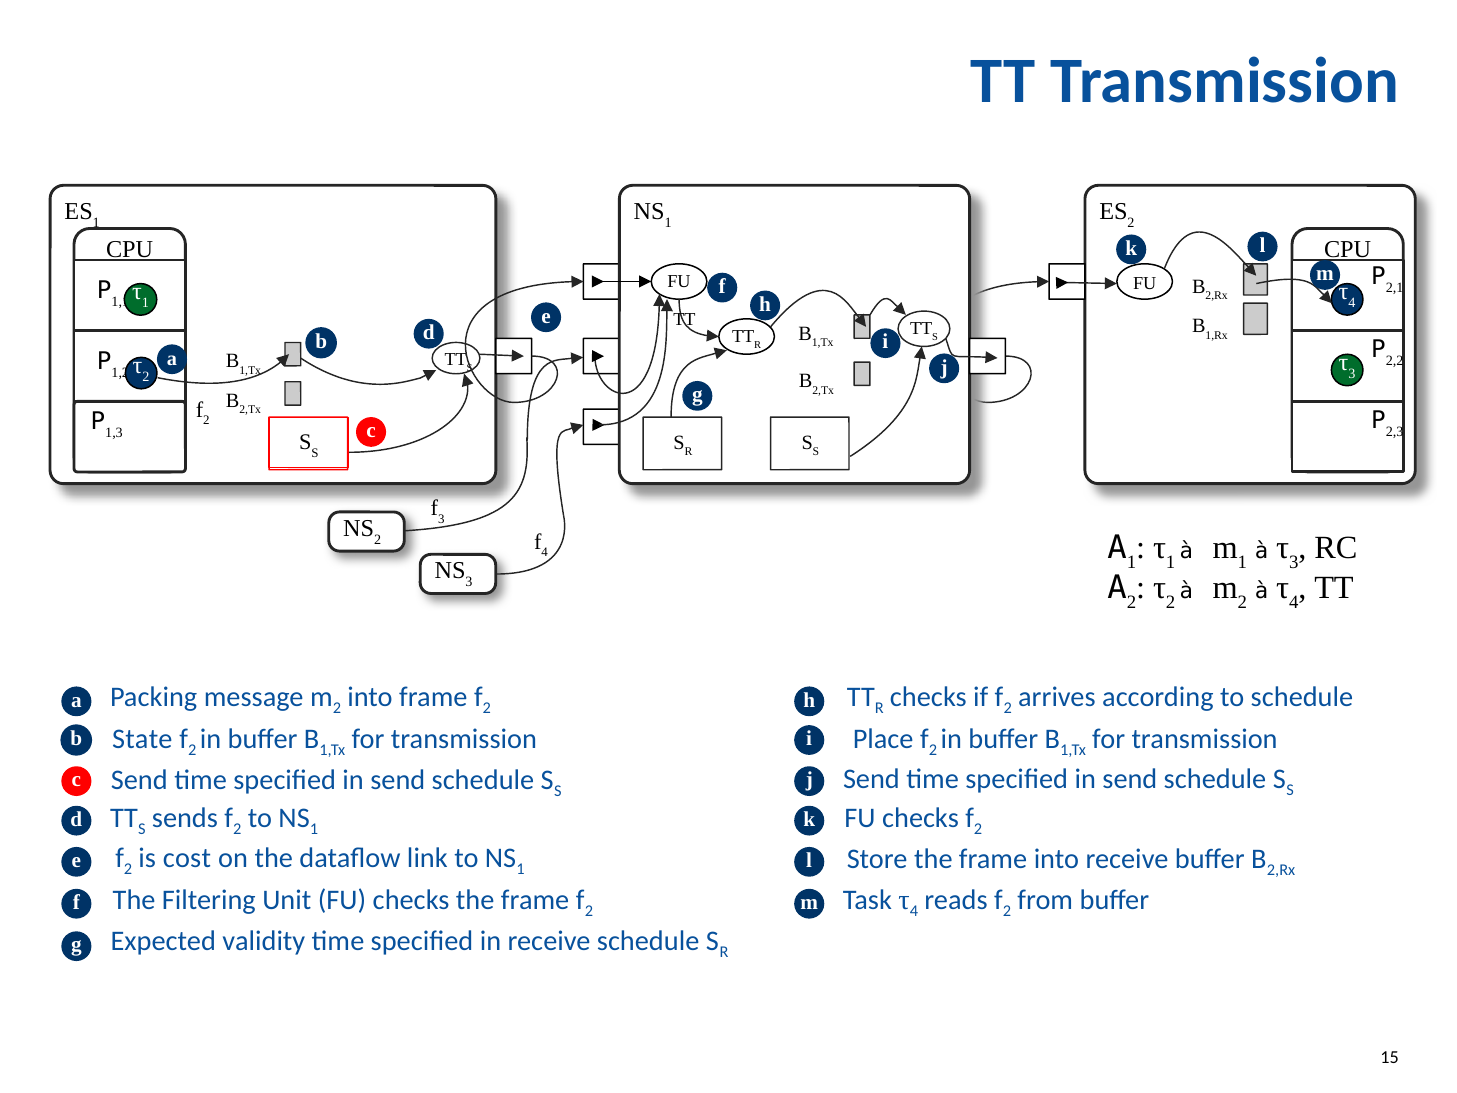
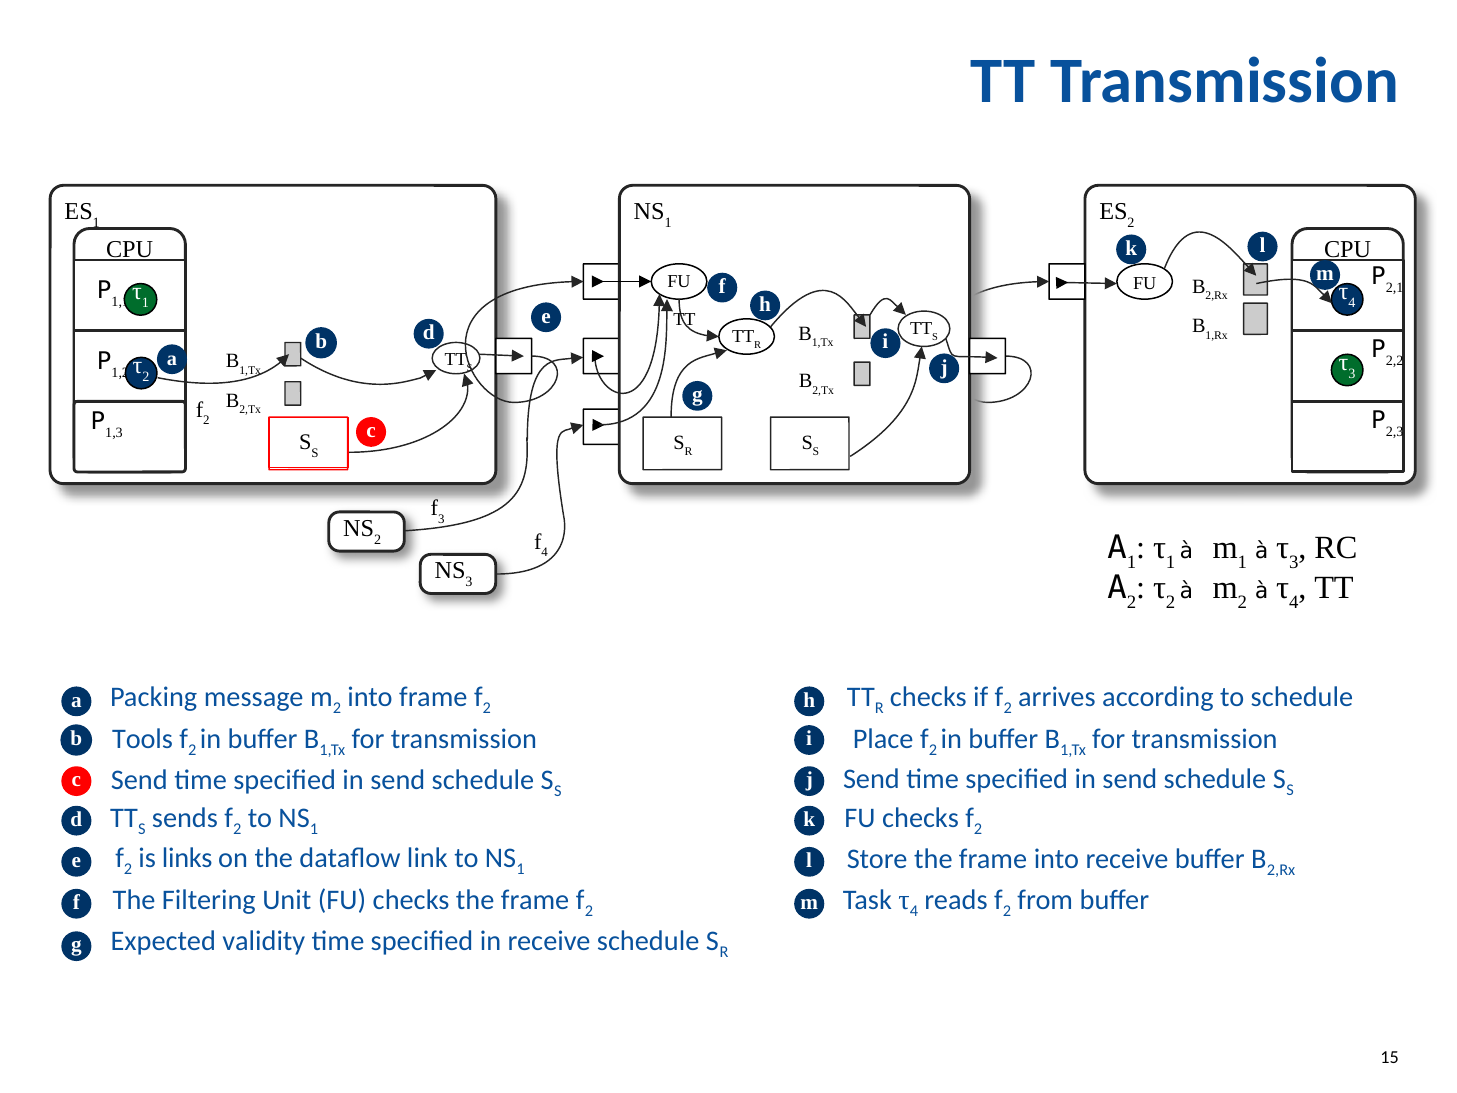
State: State -> Tools (142, 739)
cost: cost -> links (187, 858)
